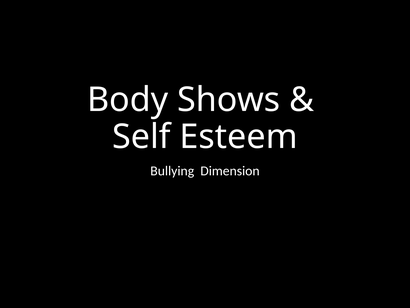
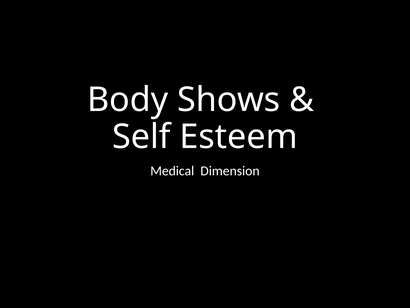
Bullying: Bullying -> Medical (172, 171)
